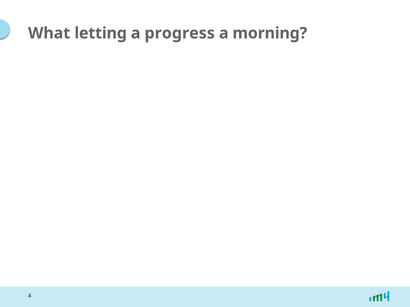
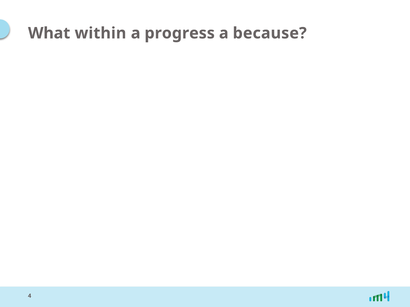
letting: letting -> within (100, 33)
morning: morning -> because (270, 33)
